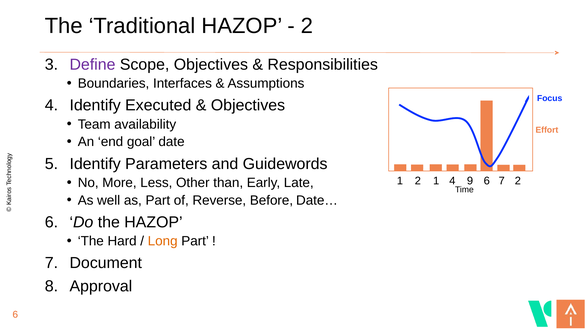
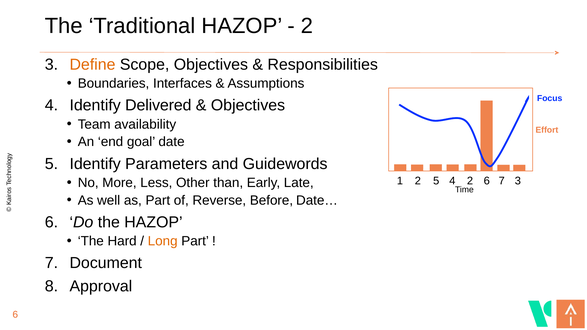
Define colour: purple -> orange (92, 65)
Executed: Executed -> Delivered (158, 105)
2 1: 1 -> 5 (436, 181)
4 9: 9 -> 2 (470, 181)
7 2: 2 -> 3 (518, 181)
